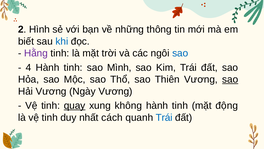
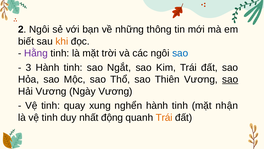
2 Hình: Hình -> Ngôi (39, 29)
khi colour: blue -> orange (62, 41)
4: 4 -> 3 (29, 67)
Mình: Mình -> Ngắt (119, 67)
quay underline: present -> none (75, 106)
không: không -> nghển (128, 106)
động: động -> nhận (227, 106)
cách: cách -> động (112, 117)
Trái colour: blue -> orange (164, 117)
